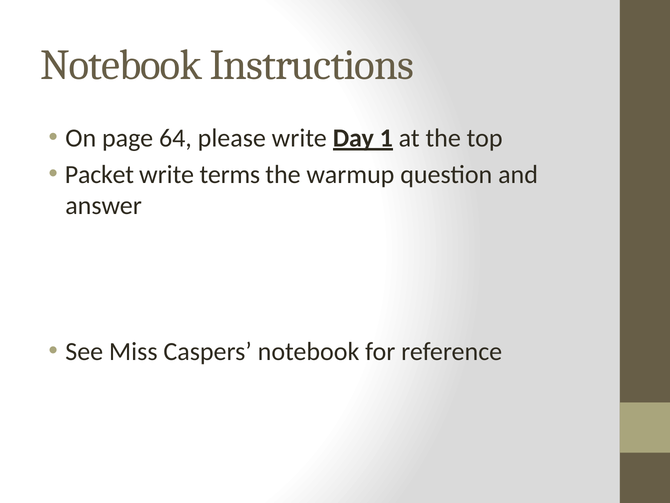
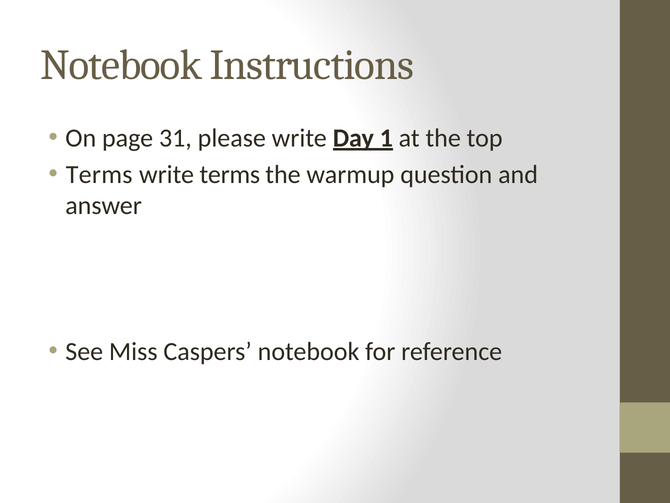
64: 64 -> 31 (175, 138)
Packet: Packet -> Terms (99, 174)
